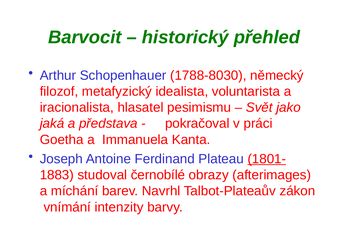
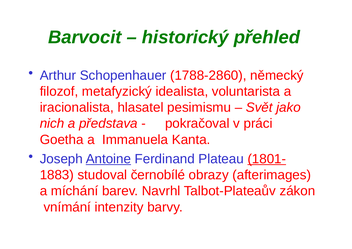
1788-8030: 1788-8030 -> 1788-2860 (208, 75)
jaká: jaká -> nich (52, 124)
Antoine underline: none -> present (108, 159)
